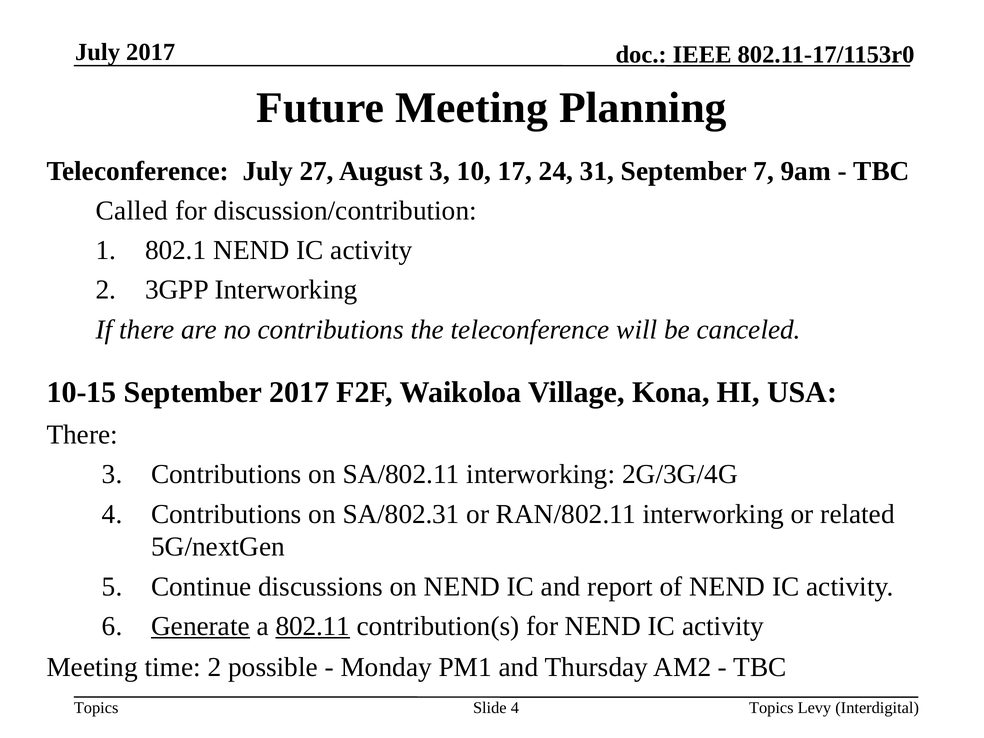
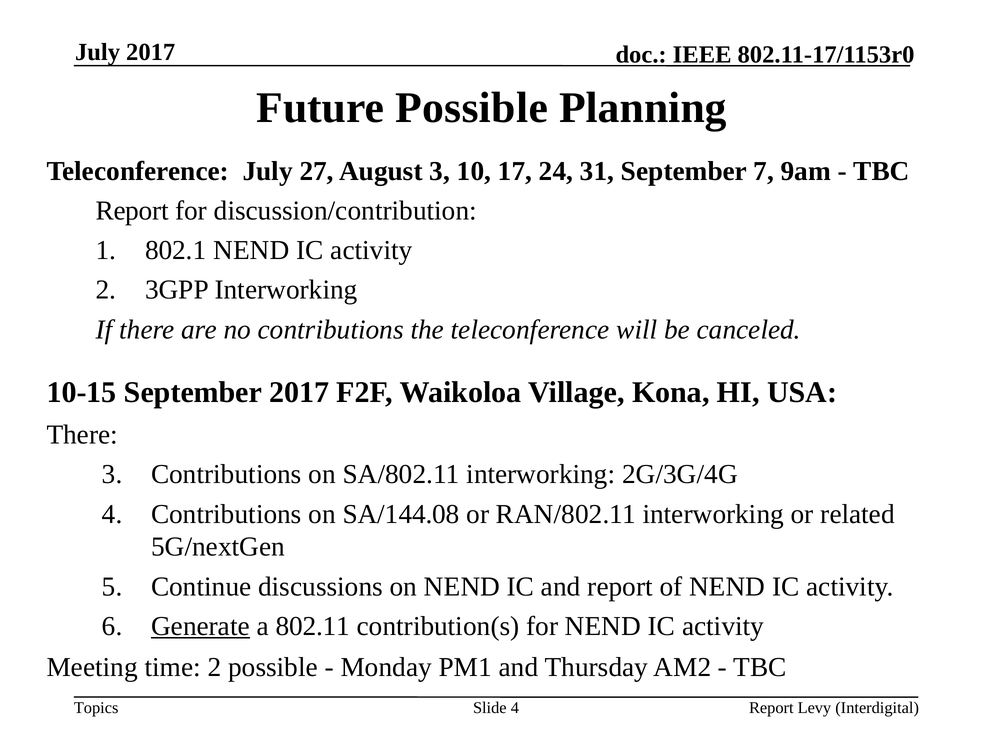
Future Meeting: Meeting -> Possible (472, 108)
Called: Called -> Report (132, 211)
SA/802.31: SA/802.31 -> SA/144.08 (401, 514)
802.11 underline: present -> none (313, 626)
Topics: Topics -> Report (771, 708)
